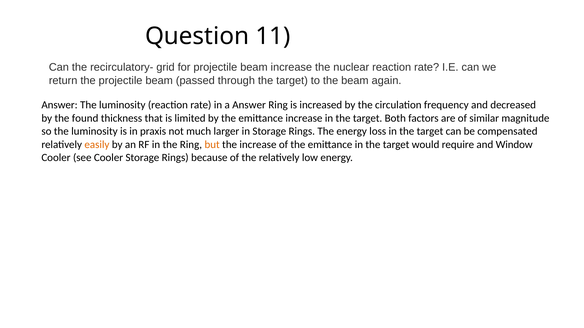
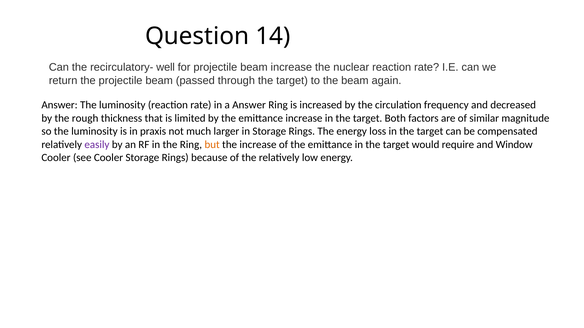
11: 11 -> 14 (273, 36)
grid: grid -> well (166, 67)
found: found -> rough (85, 118)
easily colour: orange -> purple (97, 145)
